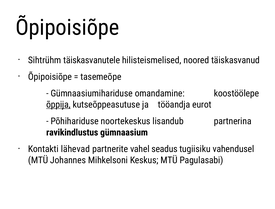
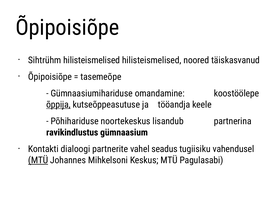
Sihtrühm täiskasvanutele: täiskasvanutele -> hilisteismelised (92, 60)
eurot: eurot -> keele (202, 105)
lähevad: lähevad -> dialoogi (75, 149)
MTÜ underline: none -> present (38, 160)
